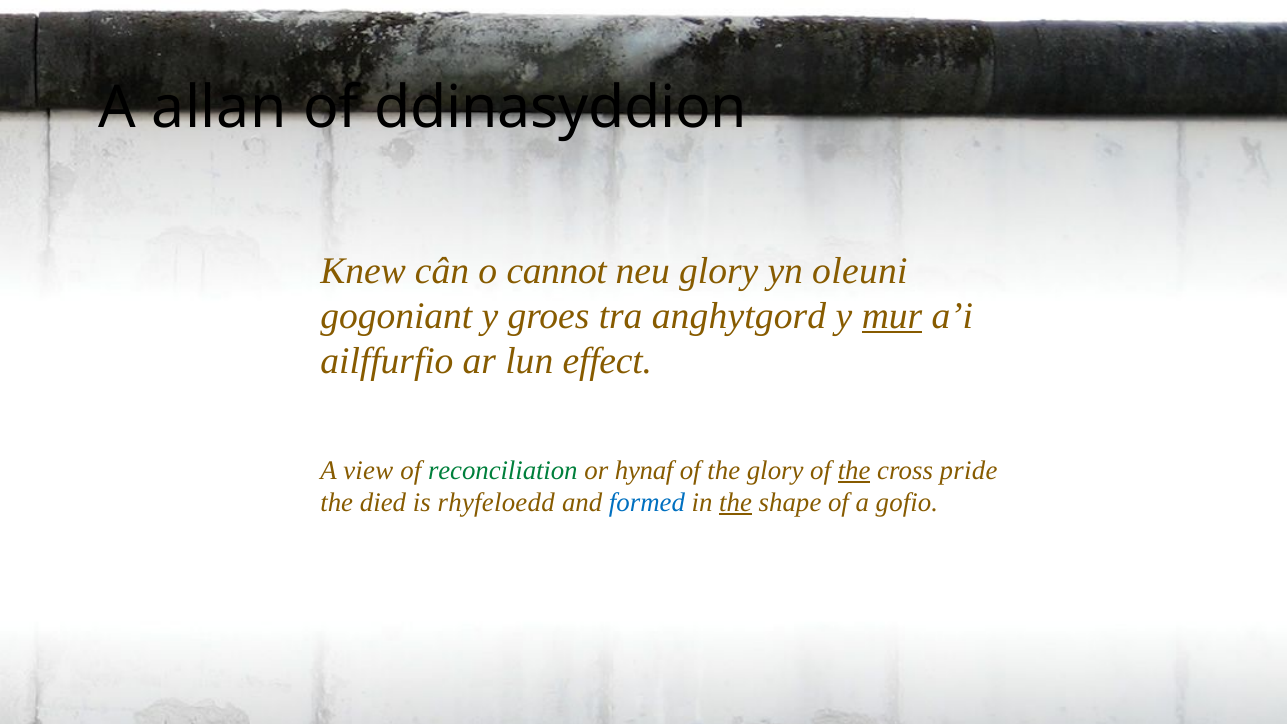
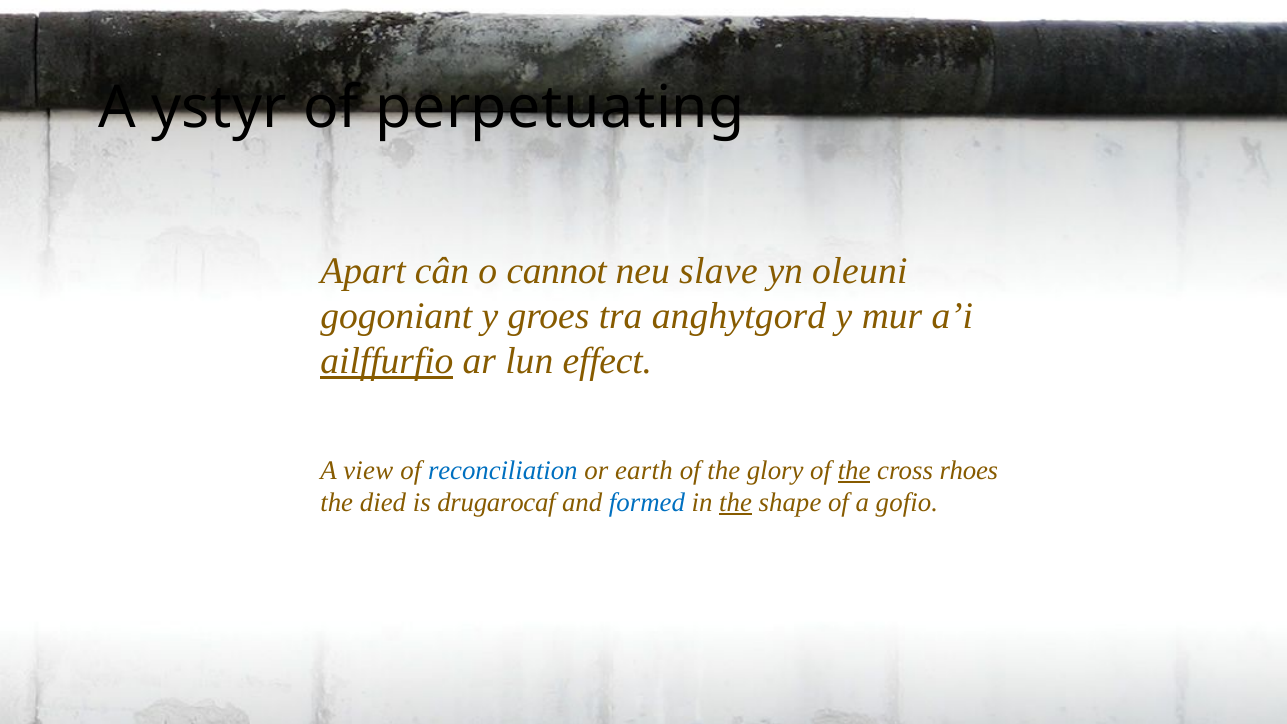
allan: allan -> ystyr (219, 108)
ddinasyddion: ddinasyddion -> perpetuating (560, 108)
Knew: Knew -> Apart (363, 271)
neu glory: glory -> slave (719, 271)
mur underline: present -> none (892, 316)
ailffurfio underline: none -> present (387, 361)
reconciliation colour: green -> blue (503, 470)
hynaf: hynaf -> earth (644, 470)
pride: pride -> rhoes (969, 470)
rhyfeloedd: rhyfeloedd -> drugarocaf (496, 503)
